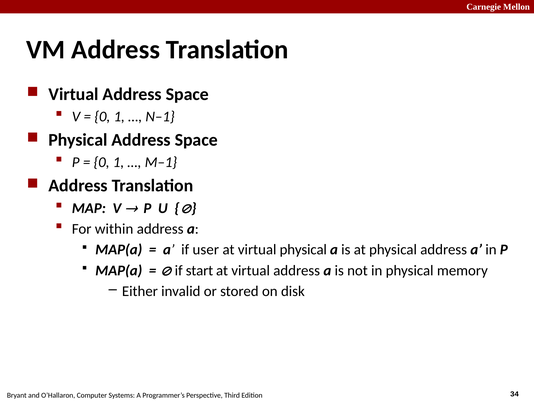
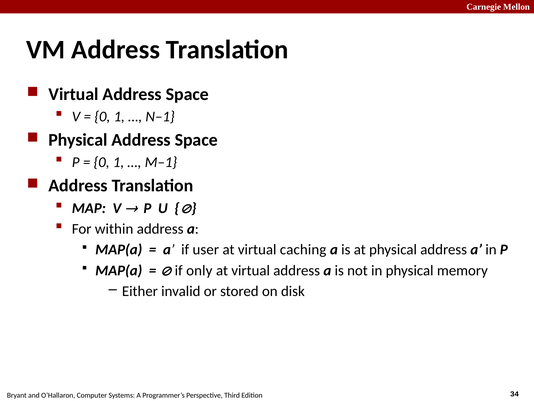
virtual physical: physical -> caching (303, 249)
start: start -> only (199, 270)
